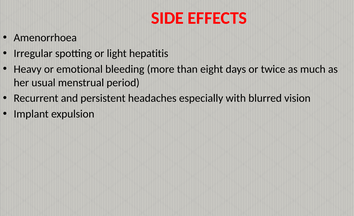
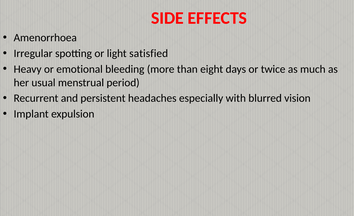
hepatitis: hepatitis -> satisfied (149, 53)
